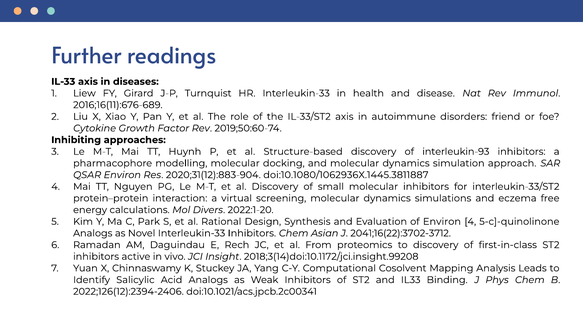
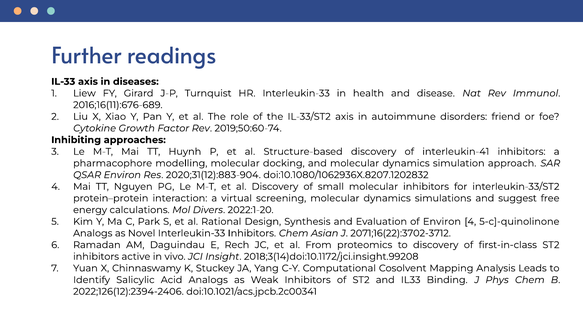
interleukin-93: interleukin-93 -> interleukin-41 (456, 152)
doi:10.1080/1062936X.1445.3811887: doi:10.1080/1062936X.1445.3811887 -> doi:10.1080/1062936X.8207.1202832 (346, 175)
eczema: eczema -> suggest (518, 198)
2041;16(22):3702-3712: 2041;16(22):3702-3712 -> 2071;16(22):3702-3712 (401, 233)
